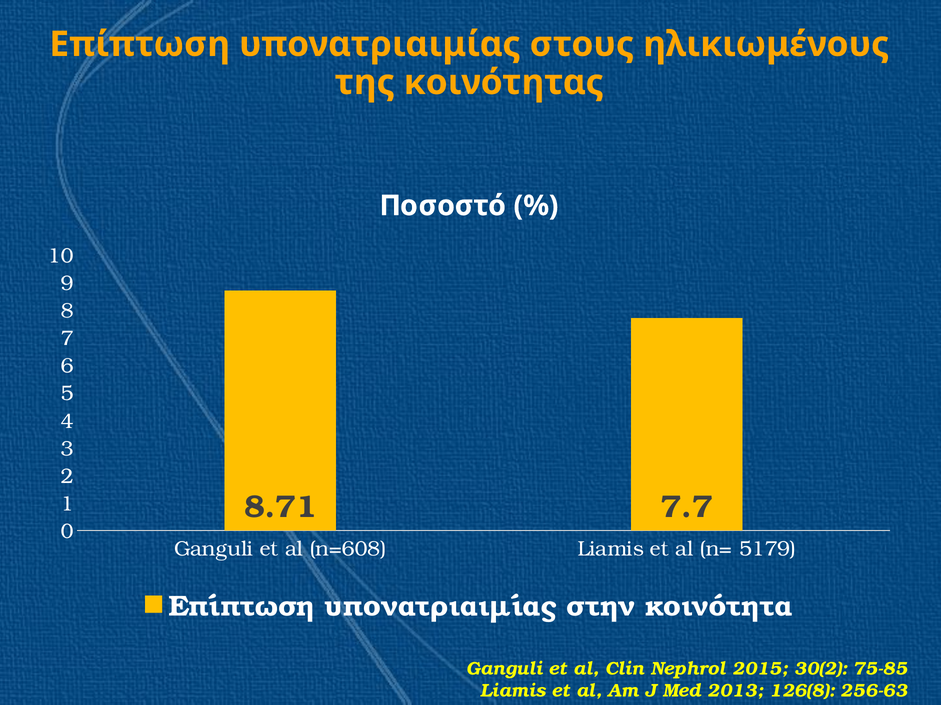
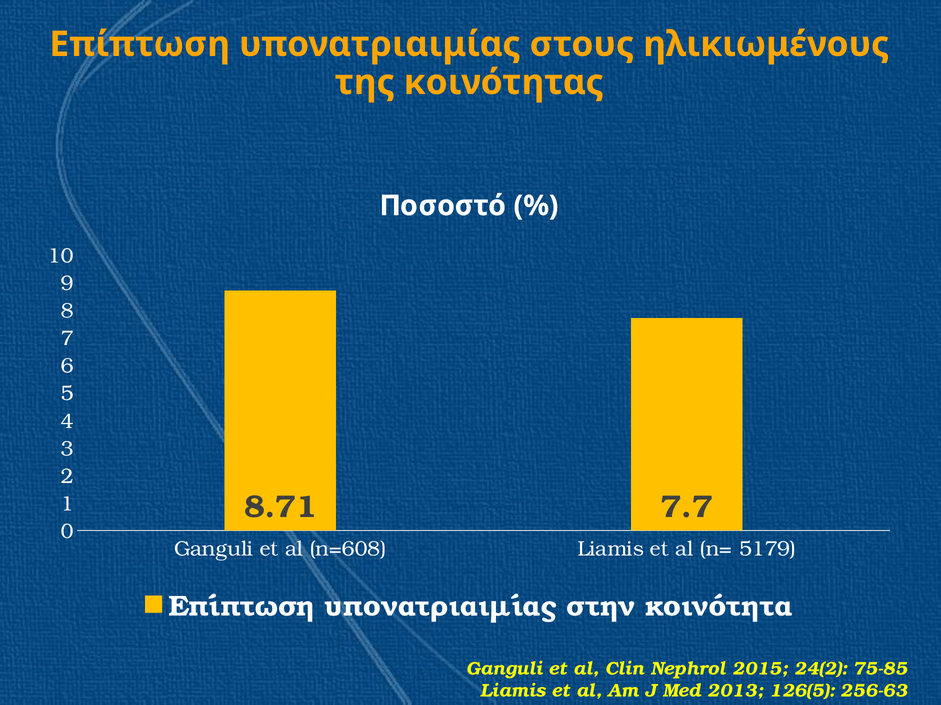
30(2: 30(2 -> 24(2 (821, 670)
126(8: 126(8 -> 126(5 (802, 692)
